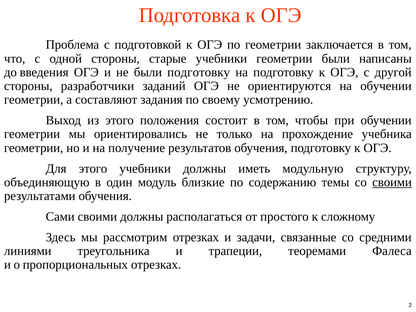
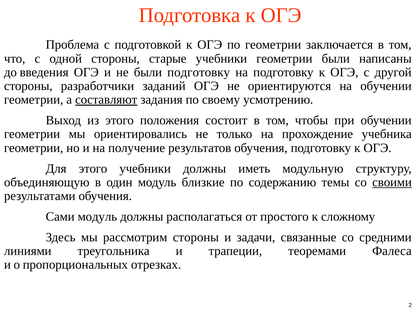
составляют underline: none -> present (106, 100)
Сами своими: своими -> модуль (97, 217)
рассмотрим отрезках: отрезках -> стороны (196, 237)
